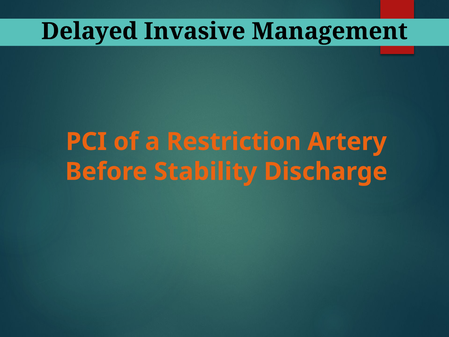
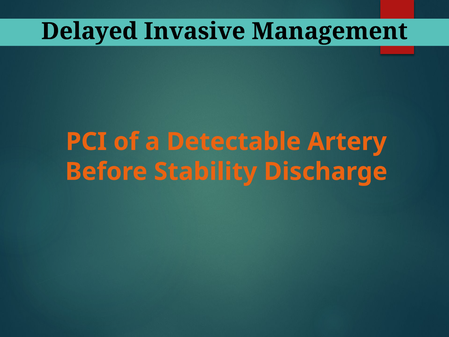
Restriction: Restriction -> Detectable (234, 142)
